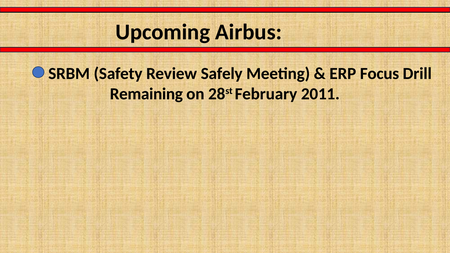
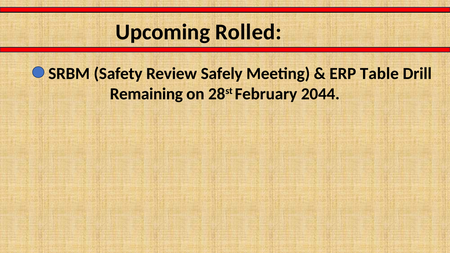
Airbus: Airbus -> Rolled (248, 32)
Focus: Focus -> Table (379, 74)
2011: 2011 -> 2044 (320, 94)
